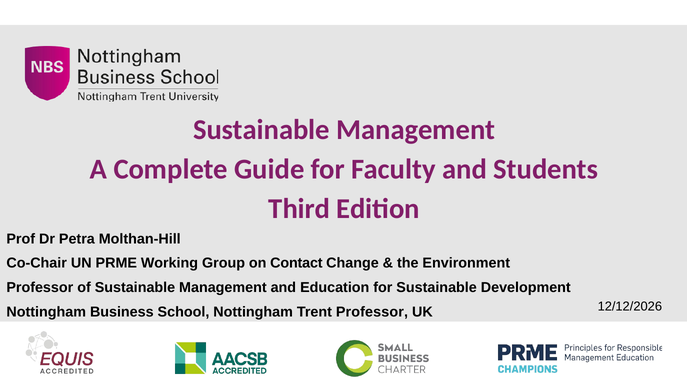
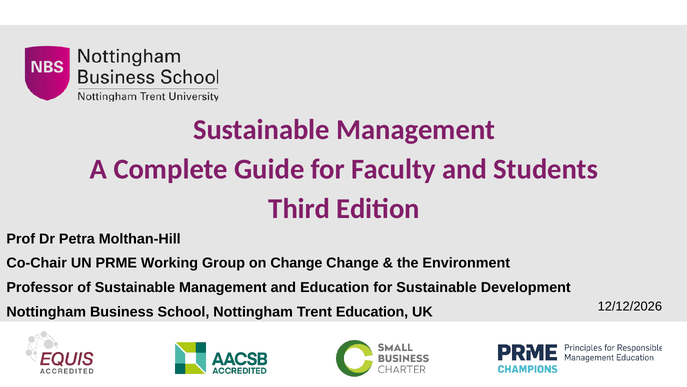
on Contact: Contact -> Change (296, 263)
Trent Professor: Professor -> Education (372, 311)
